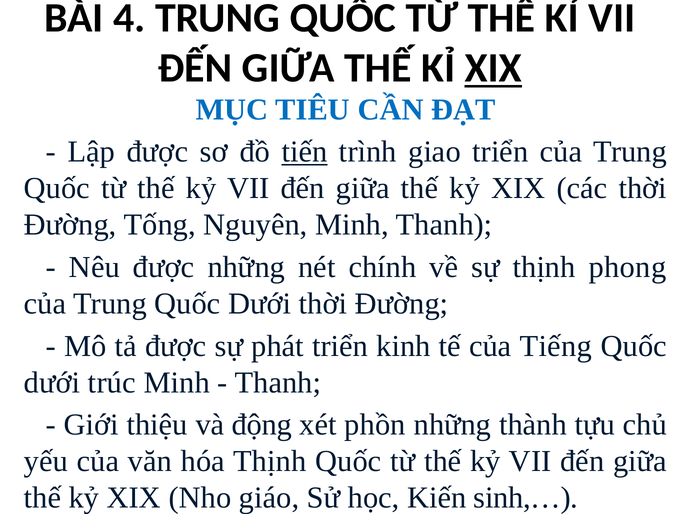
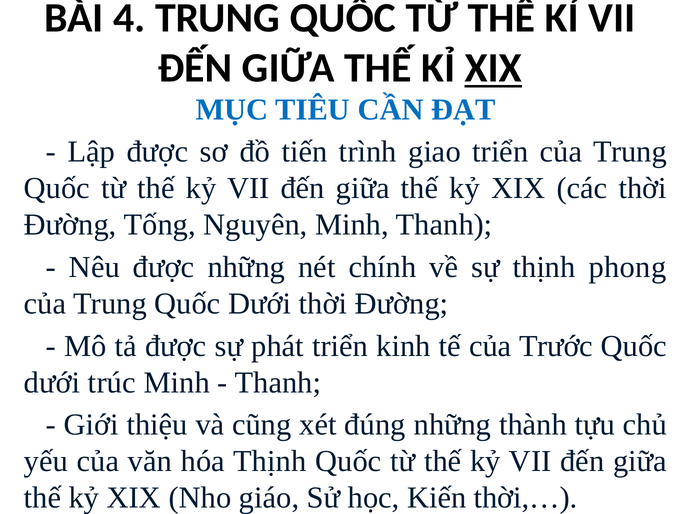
tiến underline: present -> none (304, 152)
Tiếng: Tiếng -> Trước (556, 346)
động: động -> cũng (262, 425)
phồn: phồn -> đúng (375, 425)
sinh,…: sinh,… -> thời,… (526, 498)
